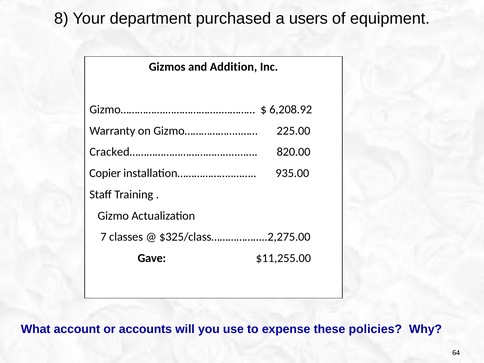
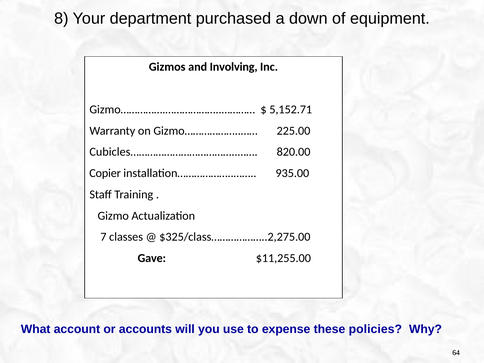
users: users -> down (308, 18)
Addition: Addition -> Involving (234, 67)
6,208.92: 6,208.92 -> 5,152.71 (291, 109)
Cracked………………………………..……: Cracked………………………………..…… -> Cubicles………………………………..…… (174, 152)
